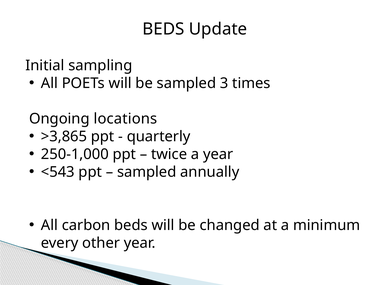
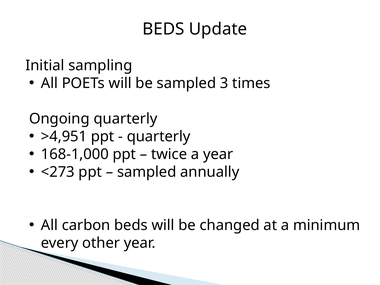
Ongoing locations: locations -> quarterly (126, 119)
>3,865: >3,865 -> >4,951 (64, 137)
250-1,000: 250-1,000 -> 168-1,000 (75, 154)
<543: <543 -> <273 (58, 172)
